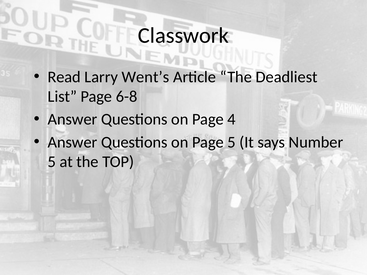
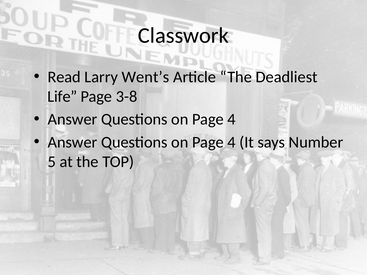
List: List -> Life (62, 97)
6-8: 6-8 -> 3-8 (127, 97)
5: 5 -> 4 (231, 142)
